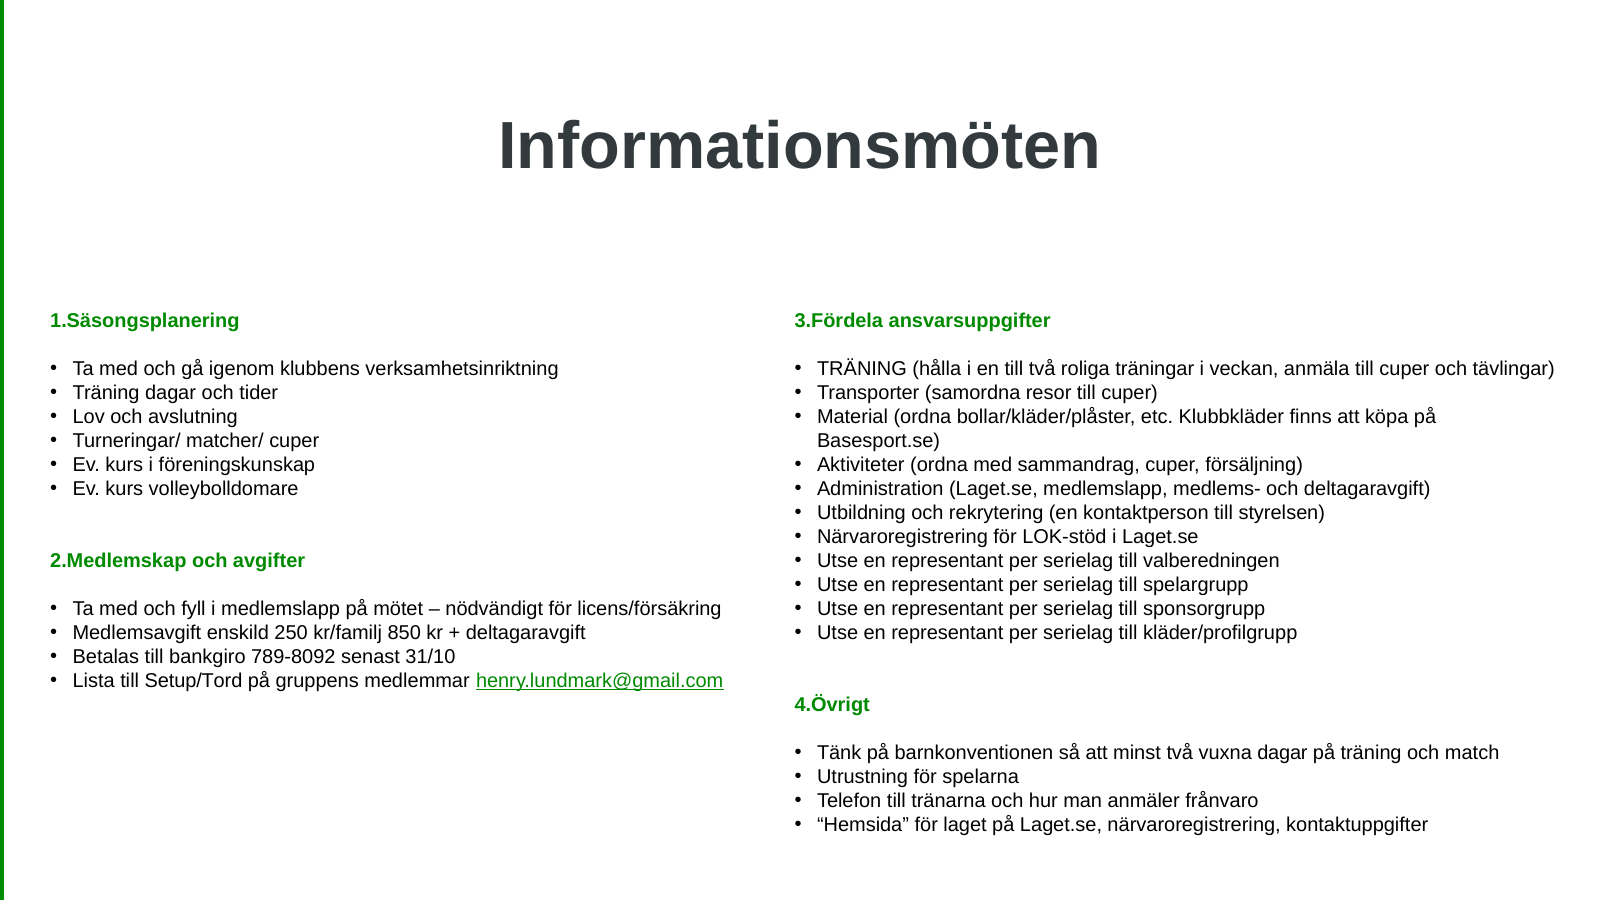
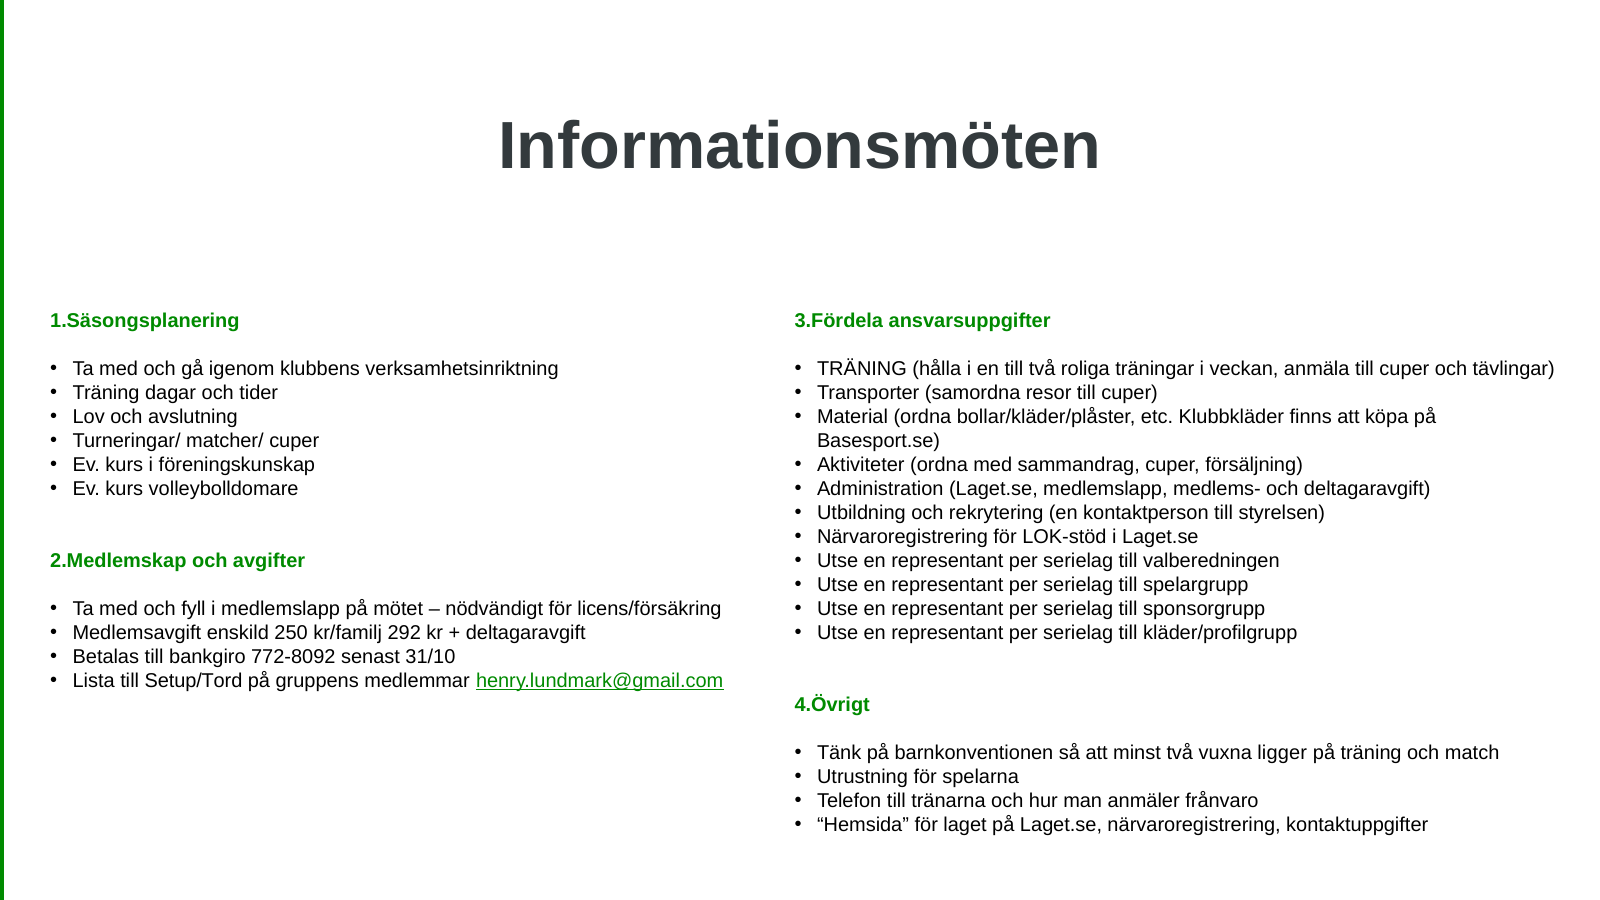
850: 850 -> 292 (404, 633)
789-8092: 789-8092 -> 772-8092 (293, 657)
vuxna dagar: dagar -> ligger (1282, 753)
